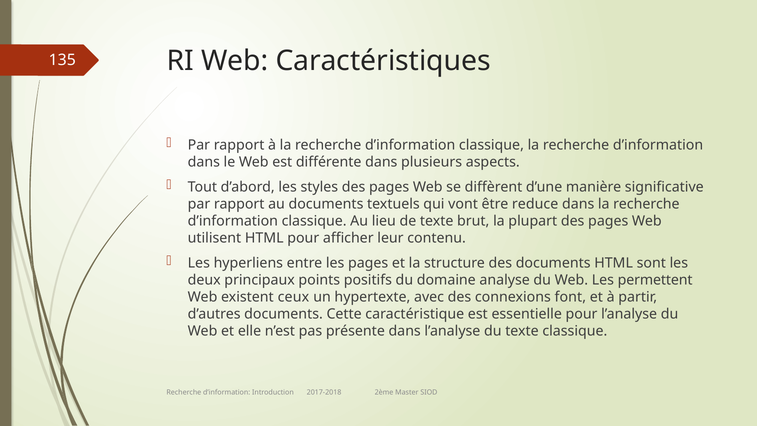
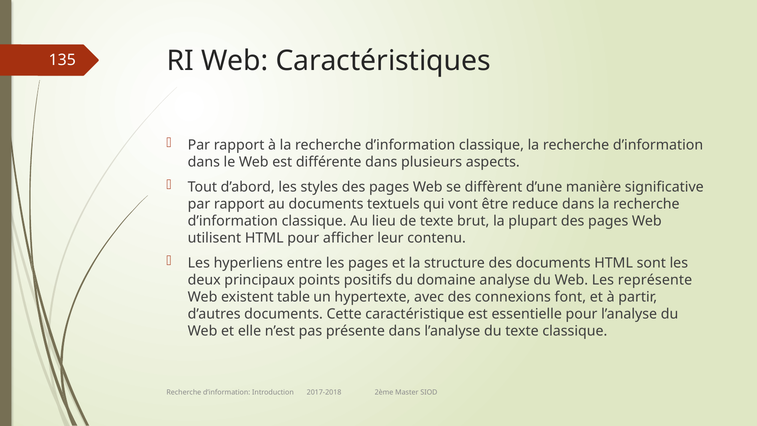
permettent: permettent -> représente (655, 280)
ceux: ceux -> table (294, 297)
